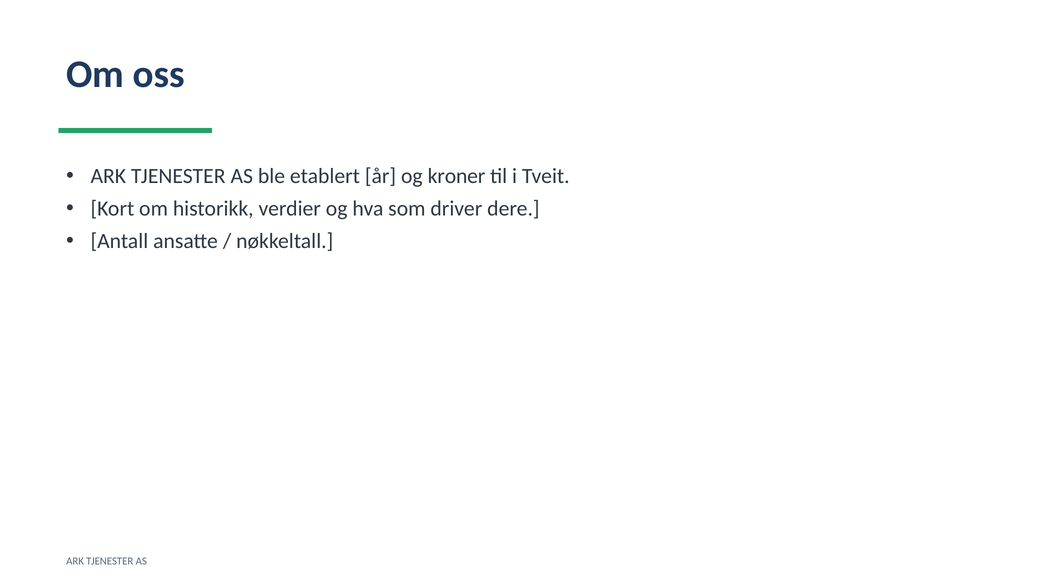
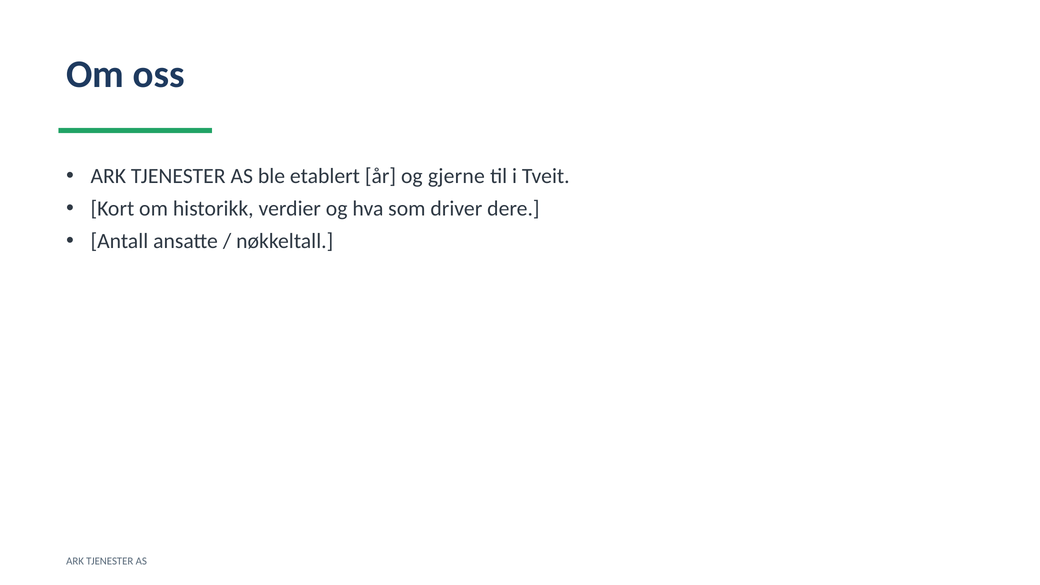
kroner: kroner -> gjerne (456, 176)
